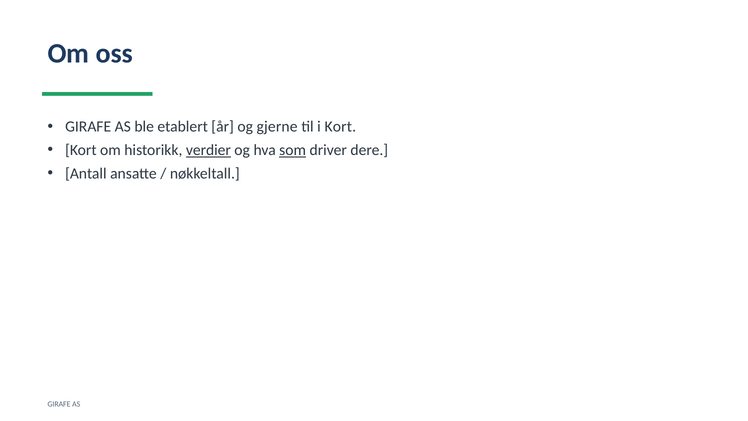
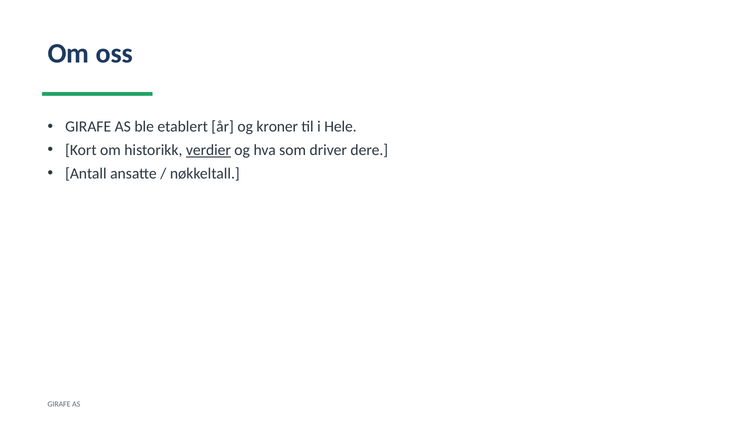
gjerne: gjerne -> kroner (277, 127)
i Kort: Kort -> Hele (340, 127)
som underline: present -> none (293, 150)
